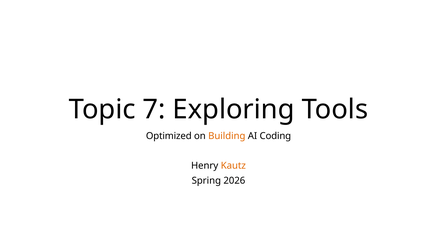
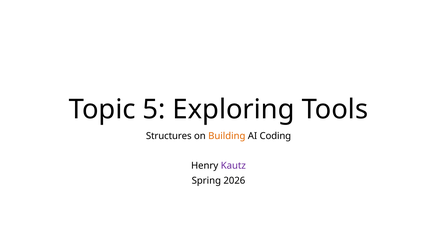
7: 7 -> 5 (154, 109)
Optimized: Optimized -> Structures (169, 136)
Kautz colour: orange -> purple (233, 166)
